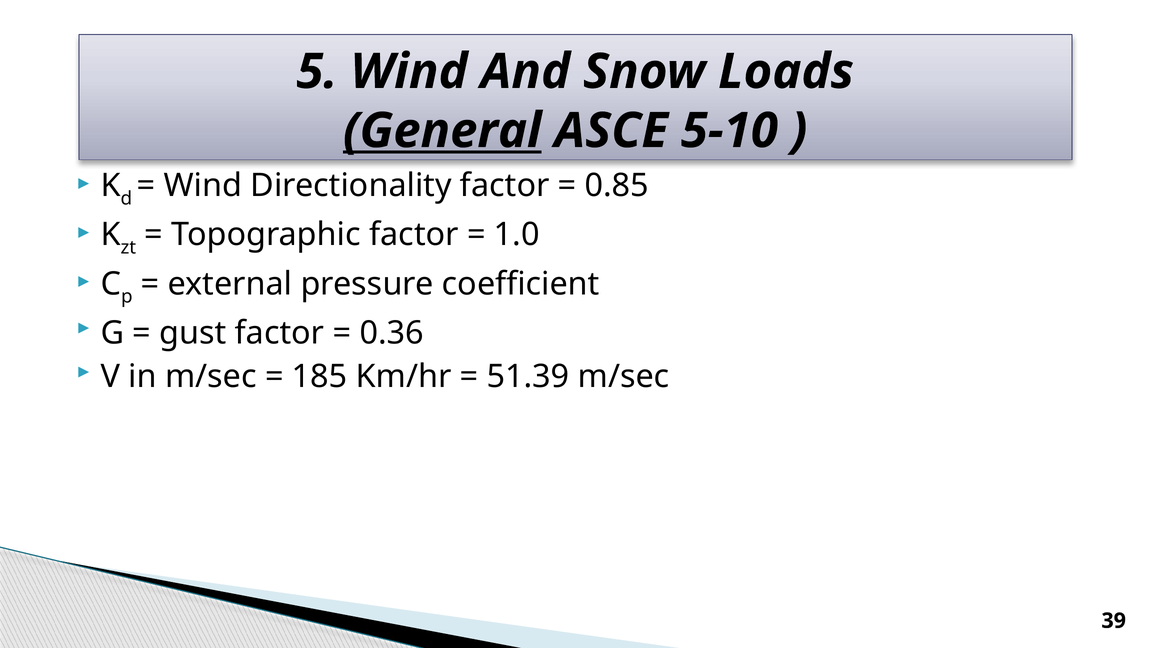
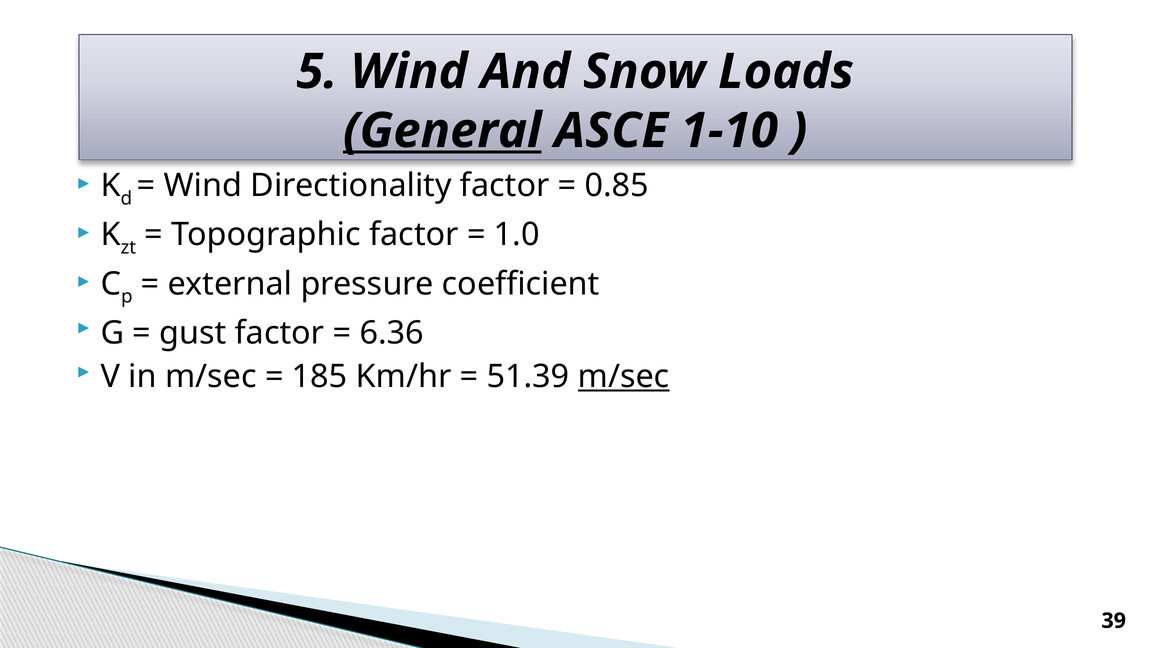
5-10: 5-10 -> 1-10 (729, 131)
0.36: 0.36 -> 6.36 (392, 333)
m/sec underline: none -> present (624, 376)
